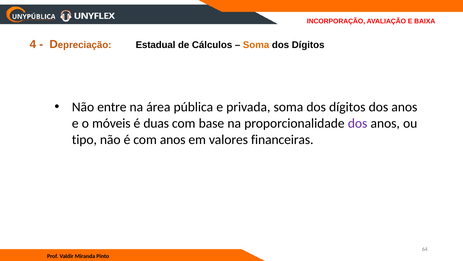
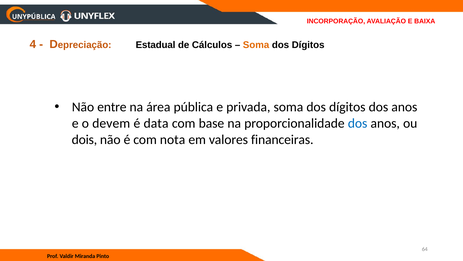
móveis: móveis -> devem (111, 123)
duas: duas -> data (156, 123)
dos colour: purple -> blue (358, 123)
tipo: tipo -> dois (84, 139)
com anos: anos -> nota (173, 139)
